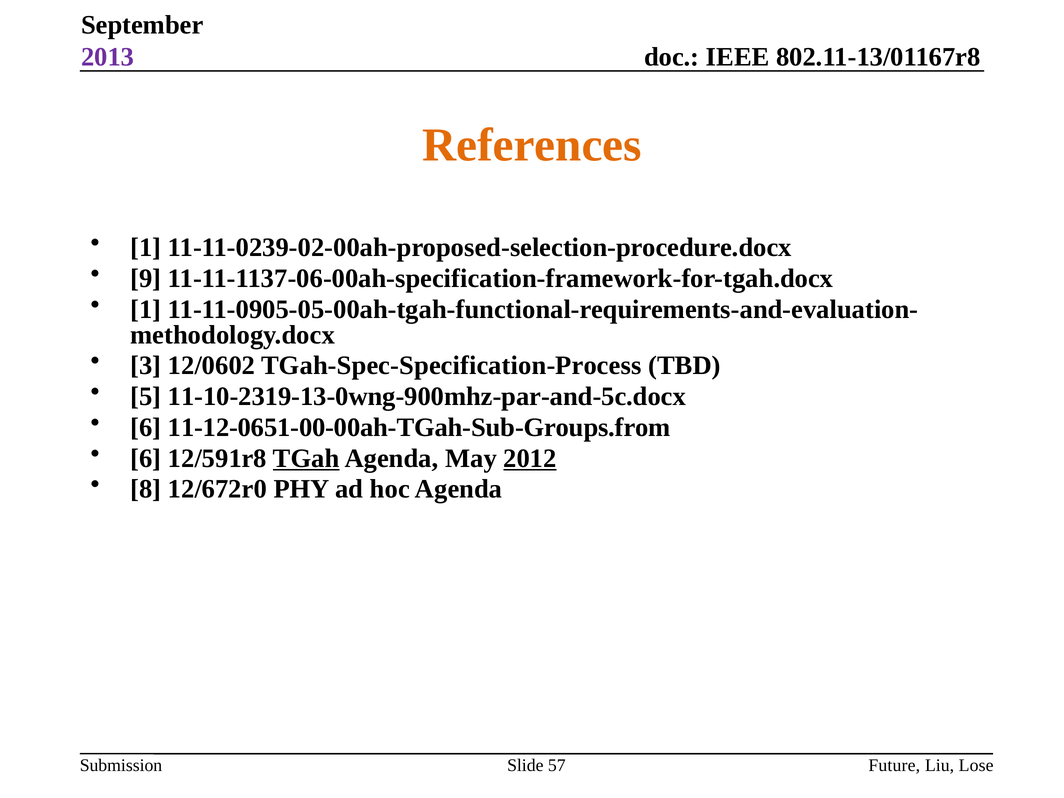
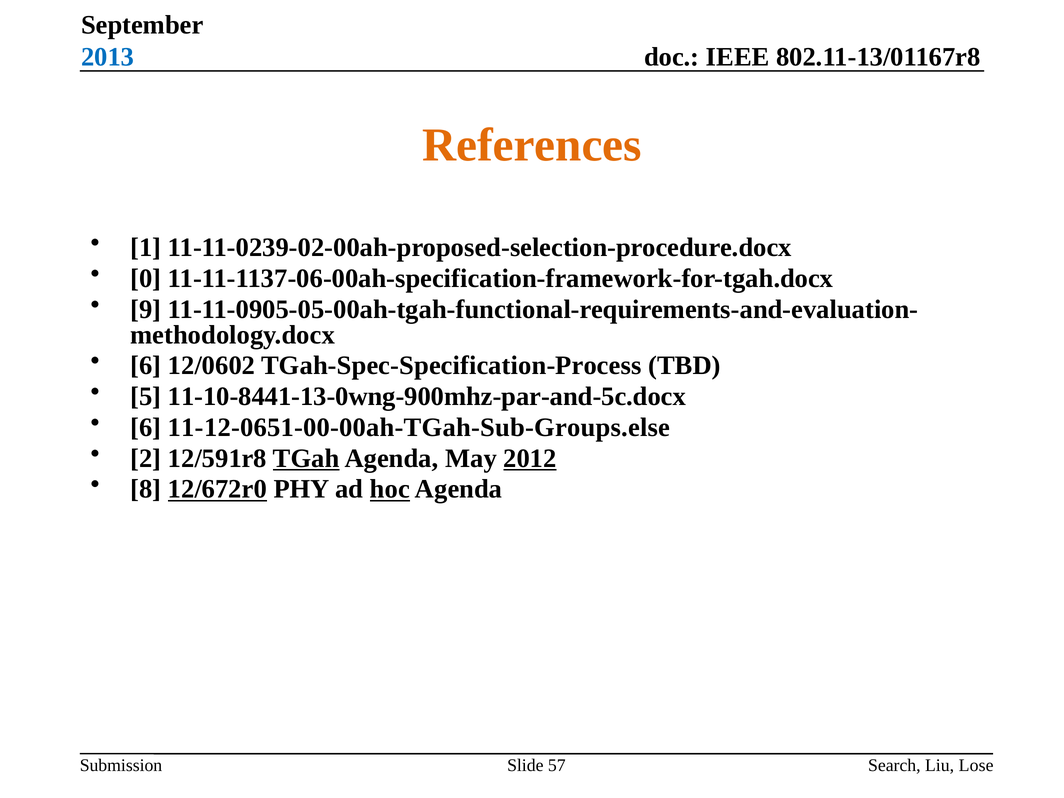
2013 colour: purple -> blue (108, 57)
9: 9 -> 0 (146, 278)
1: 1 -> 9 (146, 309)
3: 3 -> 6 (146, 366)
11-10-2319-13-0wng-900mhz-par-and-5c.docx: 11-10-2319-13-0wng-900mhz-par-and-5c.docx -> 11-10-8441-13-0wng-900mhz-par-and-5c.docx (427, 397)
11-12-0651-00-00ah-TGah-Sub-Groups.from: 11-12-0651-00-00ah-TGah-Sub-Groups.from -> 11-12-0651-00-00ah-TGah-Sub-Groups.else (419, 427)
6: 6 -> 2 (146, 458)
12/672r0 underline: none -> present (217, 489)
hoc underline: none -> present (390, 489)
Future: Future -> Search (894, 765)
